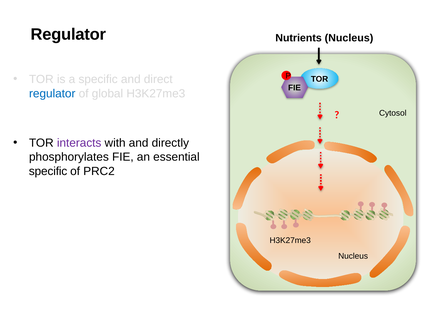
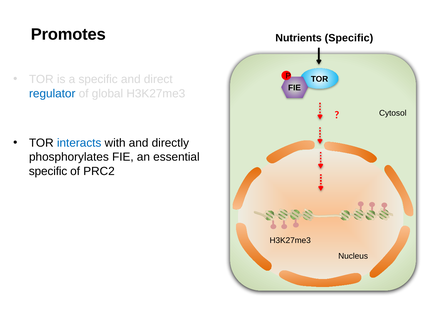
Regulator: Regulator -> Promotes (68, 35)
Nutrients Nucleus: Nucleus -> Specific (349, 38)
interacts colour: purple -> blue (79, 143)
